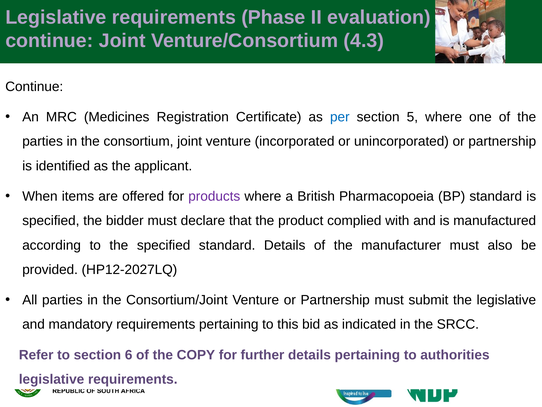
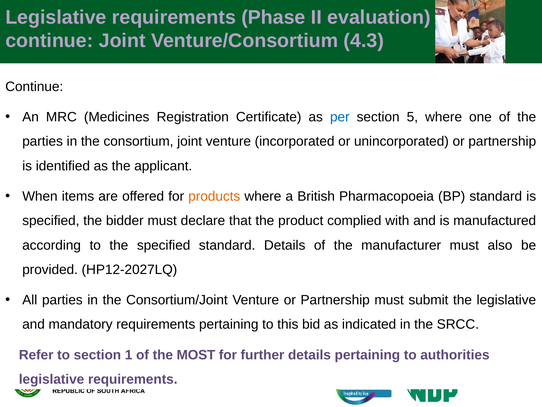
products colour: purple -> orange (214, 196)
6: 6 -> 1 (129, 354)
COPY: COPY -> MOST (196, 354)
